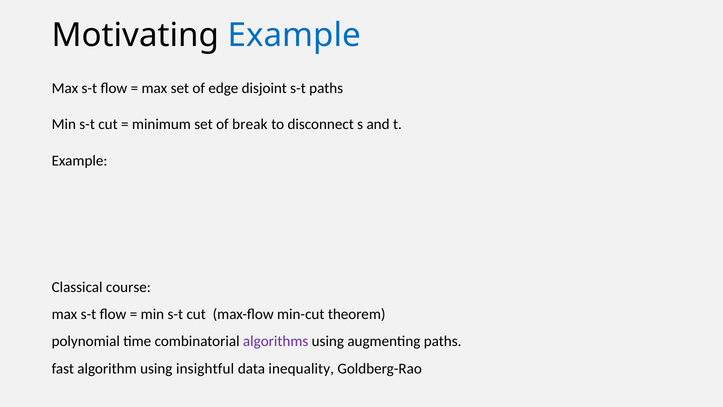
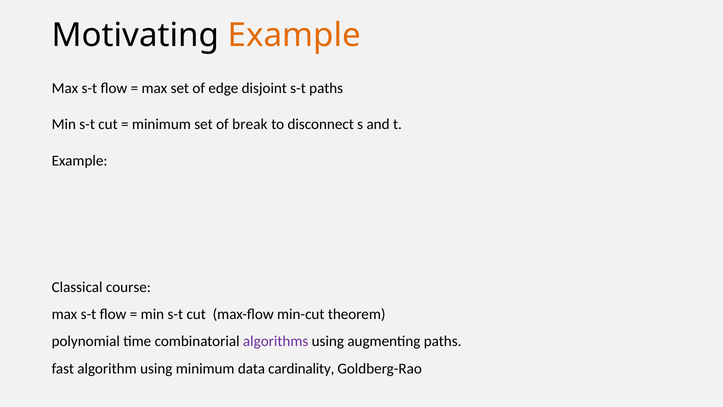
Example colour: blue -> orange (294, 35)
using insightful: insightful -> minimum (205, 368)
inequality: inequality -> cardinality (301, 368)
